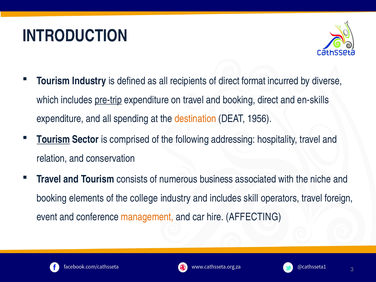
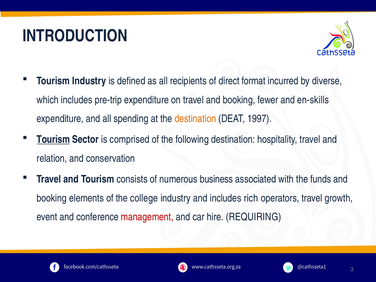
pre-trip underline: present -> none (108, 100)
booking direct: direct -> fewer (268, 100)
1956: 1956 -> 1997 (260, 119)
following addressing: addressing -> destination (233, 140)
niche: niche -> funds (321, 179)
skill: skill -> rich (251, 198)
foreign: foreign -> growth (339, 198)
management colour: orange -> red (147, 217)
AFFECTING: AFFECTING -> REQUIRING (253, 217)
